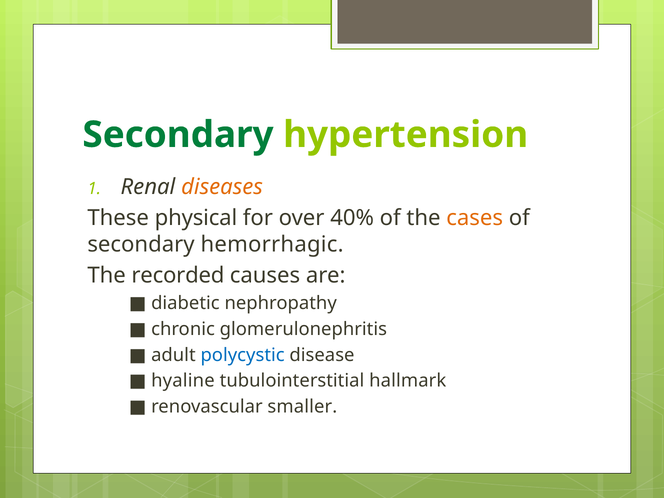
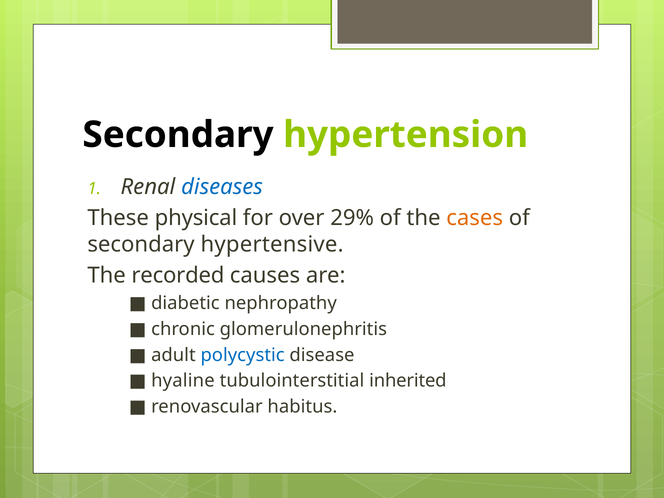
Secondary colour: green -> black (178, 135)
diseases colour: orange -> blue (222, 187)
40%: 40% -> 29% (352, 218)
hemorrhagic: hemorrhagic -> hypertensive (272, 244)
hallmark: hallmark -> inherited (408, 381)
smaller: smaller -> habitus (302, 407)
